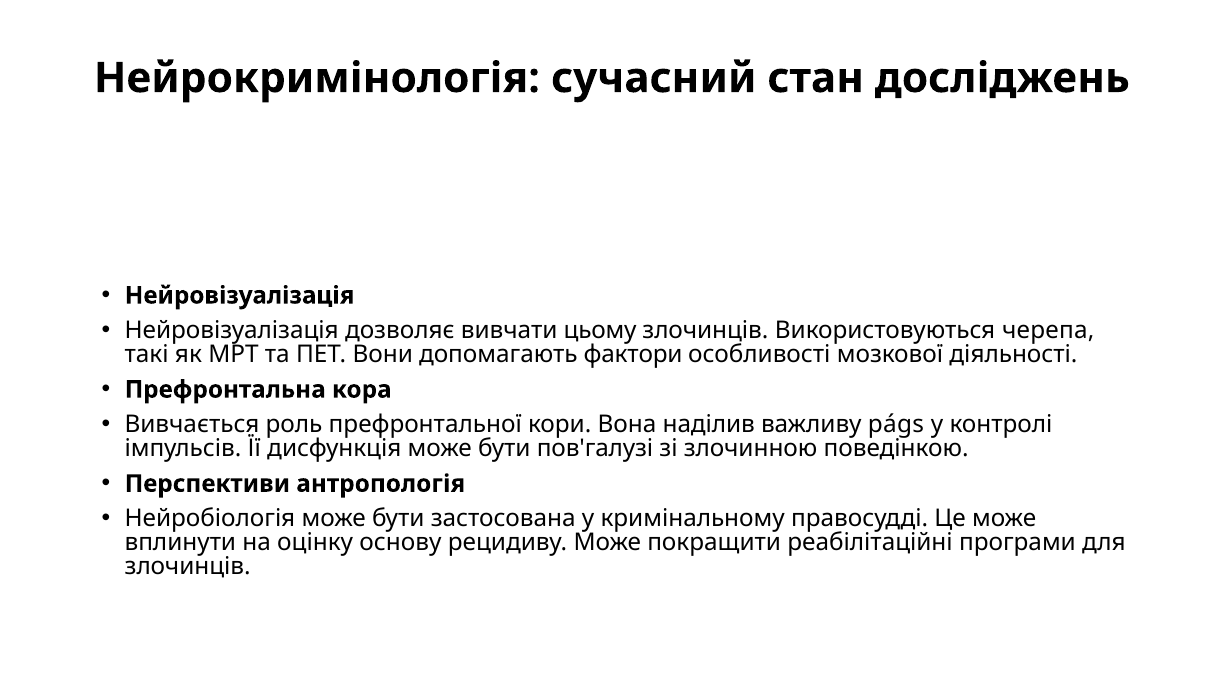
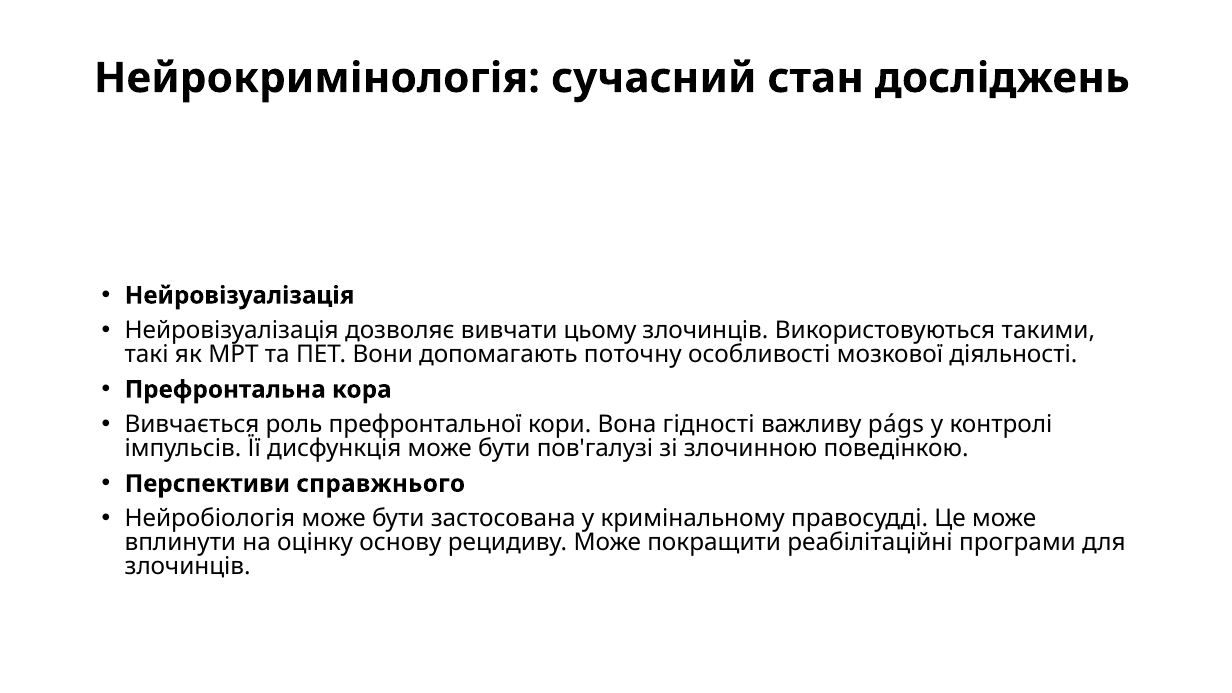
черепа: черепа -> такими (1048, 331)
фактори: фактори -> поточну (633, 354)
наділив: наділив -> гідності (709, 425)
антропологія: антропологія -> справжнього (381, 484)
